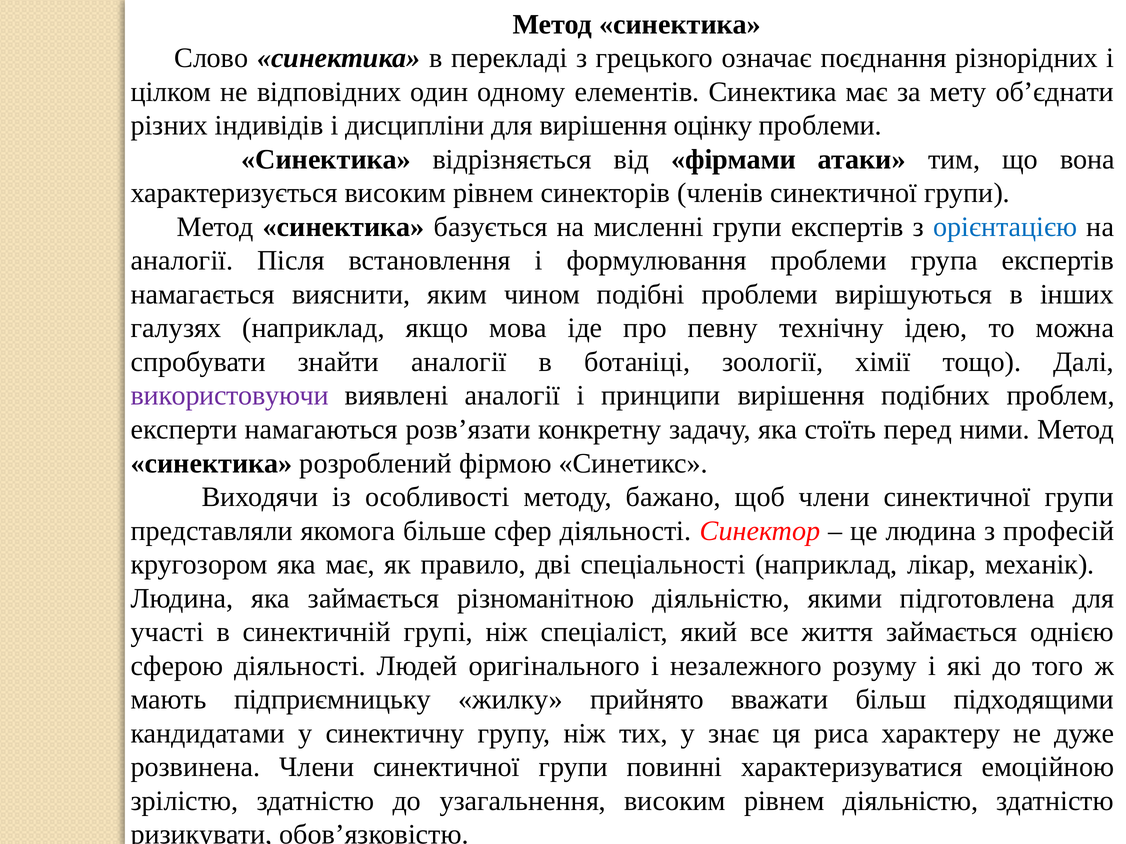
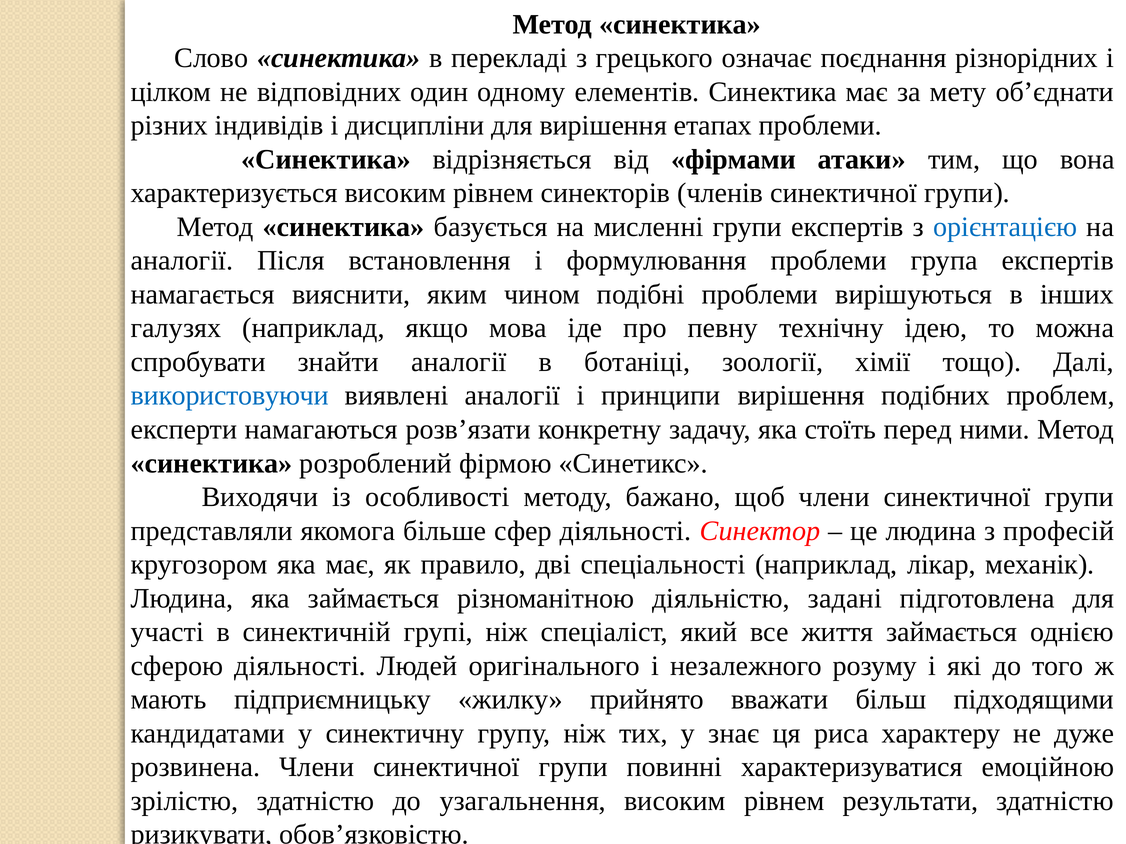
оцінку: оцінку -> етапах (713, 126)
використовуючи colour: purple -> blue (230, 396)
якими: якими -> задані (845, 599)
рівнем діяльністю: діяльністю -> результати (911, 801)
